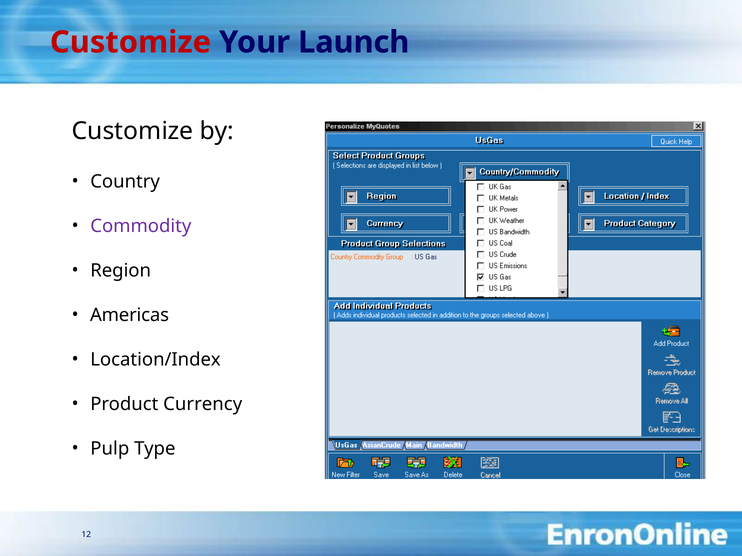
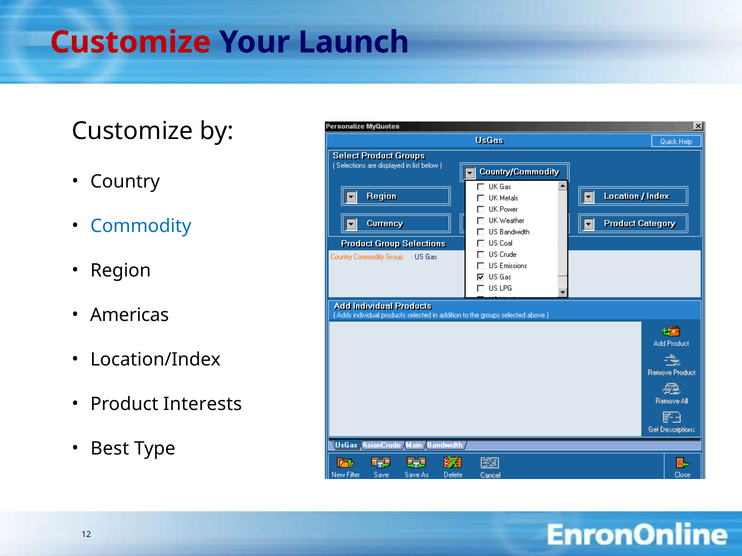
Commodity colour: purple -> blue (141, 226)
Currency: Currency -> Interests (203, 404)
Pulp: Pulp -> Best (110, 449)
